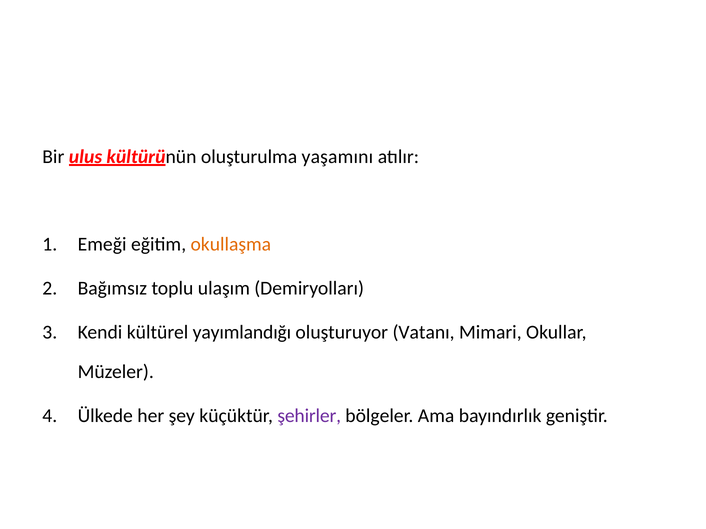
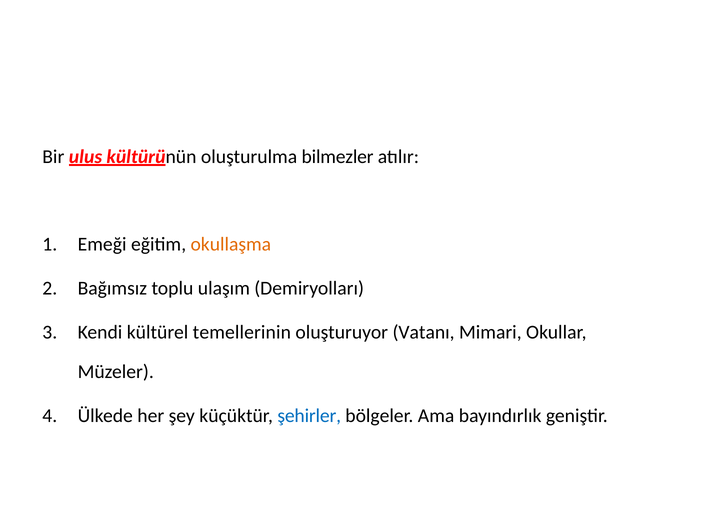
yaşamını: yaşamını -> bilmezler (338, 157)
yayımlandığı: yayımlandığı -> temellerinin (242, 332)
şehirler colour: purple -> blue (309, 416)
